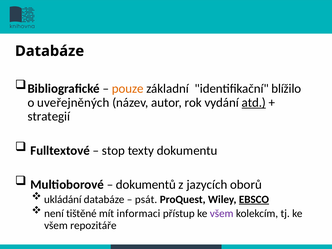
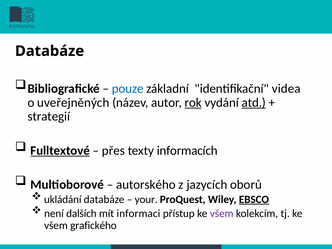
pouze colour: orange -> blue (128, 89)
blížilo: blížilo -> videa (286, 89)
rok underline: none -> present (193, 103)
Fulltextové underline: none -> present (60, 151)
stop: stop -> přes (113, 151)
dokumentu: dokumentu -> informacích (187, 151)
dokumentů: dokumentů -> autorského (146, 185)
psát: psát -> your (146, 199)
tištěné: tištěné -> dalších (81, 213)
repozitáře: repozitáře -> grafického (93, 225)
